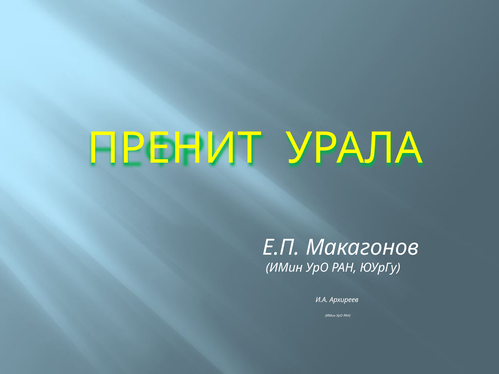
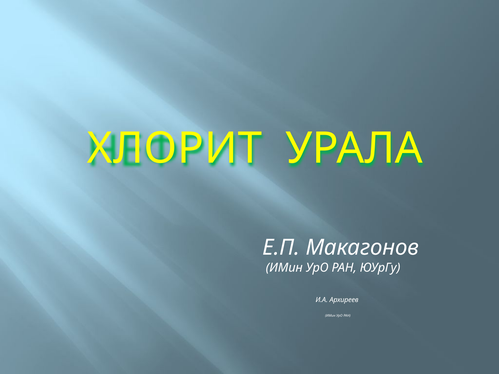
ПРЕНИТ: ПРЕНИТ -> ХЛОРИТ (175, 149)
